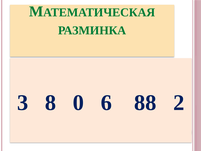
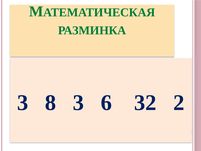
8 0: 0 -> 3 (78, 103)
88: 88 -> 32 (145, 103)
